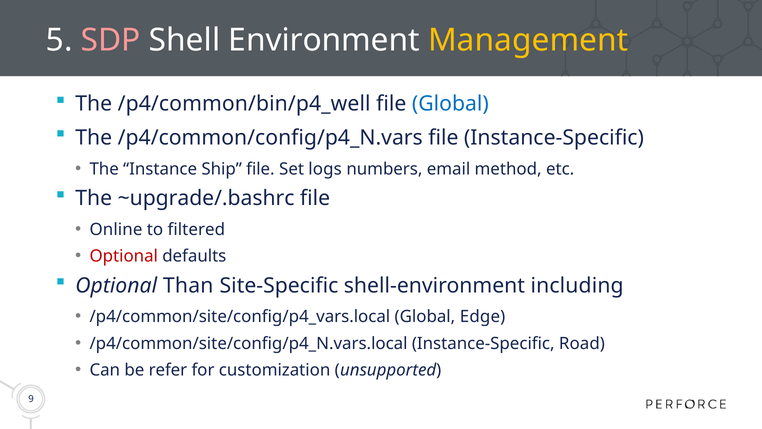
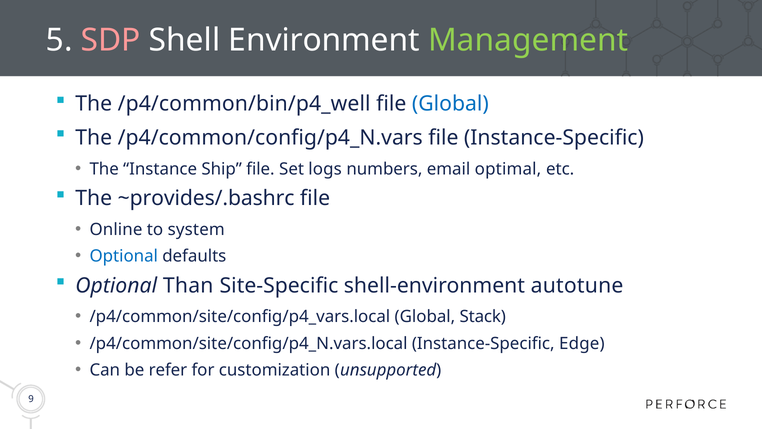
Management colour: yellow -> light green (528, 40)
method: method -> optimal (508, 169)
~upgrade/.bashrc: ~upgrade/.bashrc -> ~provides/.bashrc (206, 198)
filtered: filtered -> system (196, 229)
Optional colour: red -> blue (124, 256)
including: including -> autotune (577, 286)
Edge: Edge -> Stack (483, 317)
Road: Road -> Edge (582, 343)
